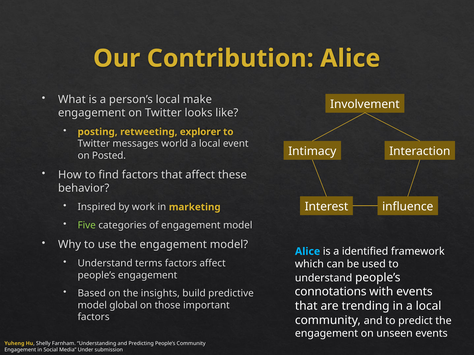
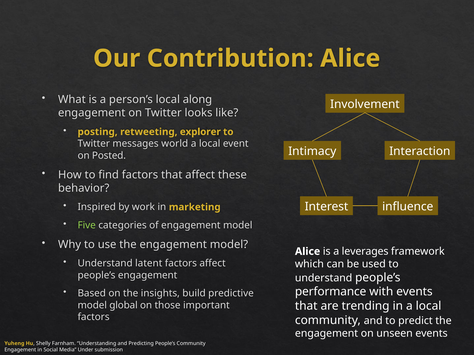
make: make -> along (197, 100)
Alice colour: light blue -> white (308, 252)
identified: identified -> leverages (365, 252)
terms: terms -> latent (149, 264)
connotations: connotations -> performance (331, 292)
